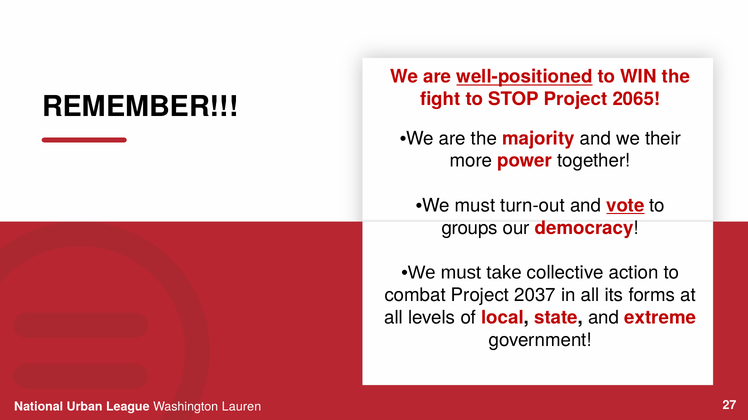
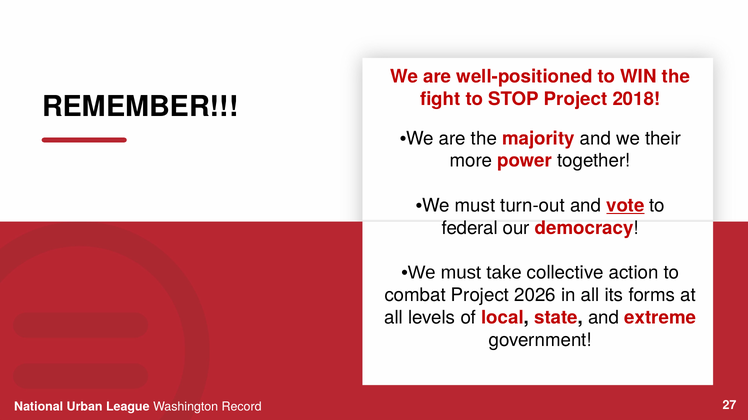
well-positioned underline: present -> none (525, 77)
2065: 2065 -> 2018 (636, 99)
groups: groups -> federal (470, 228)
2037: 2037 -> 2026 (535, 296)
Lauren: Lauren -> Record (242, 408)
